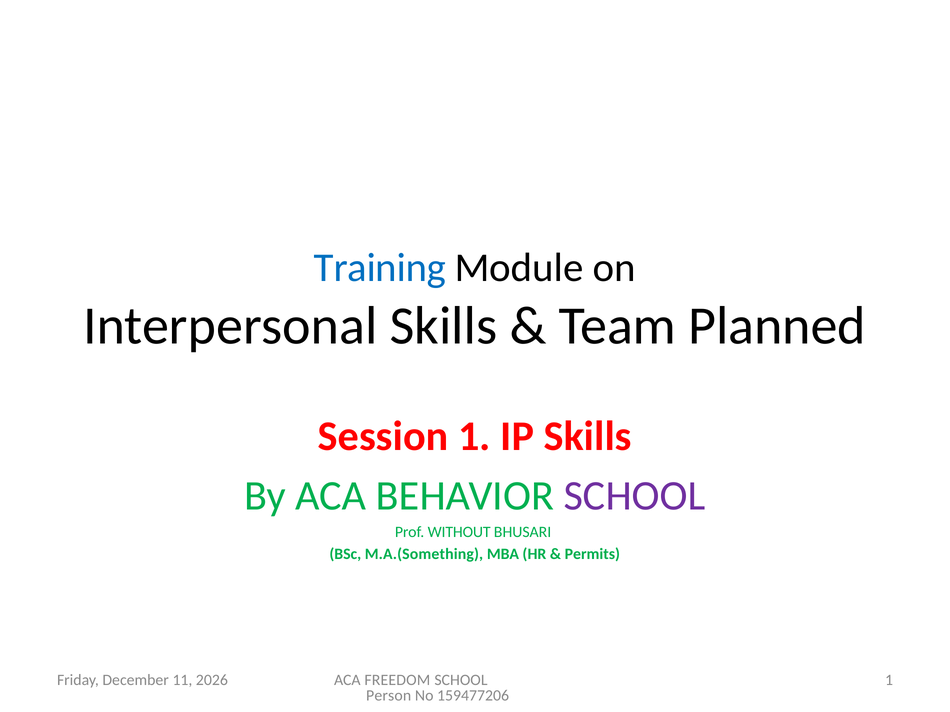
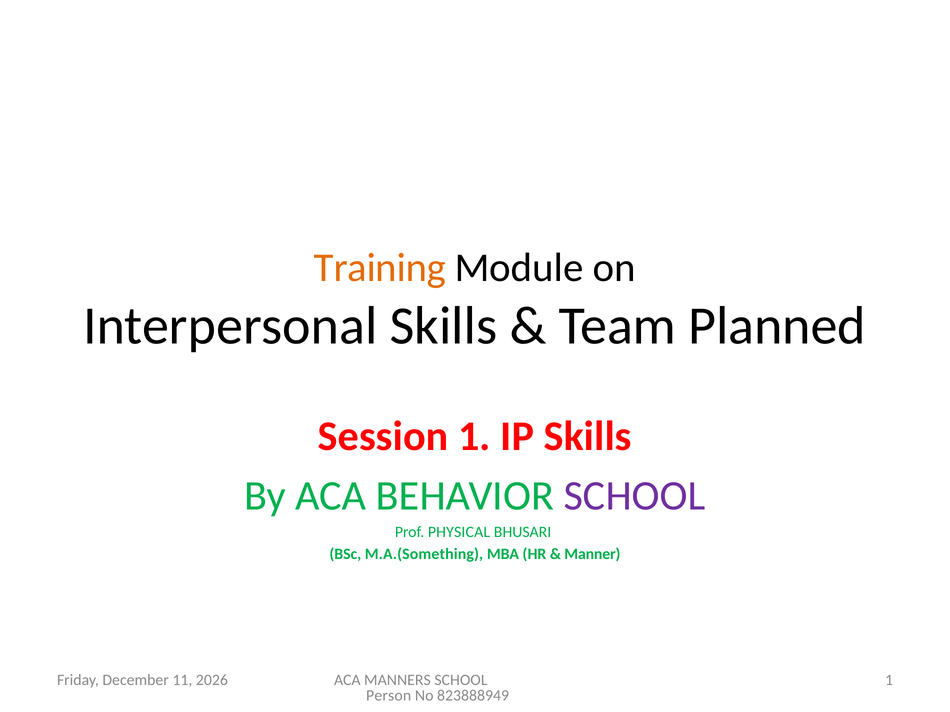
Training colour: blue -> orange (380, 268)
WITHOUT: WITHOUT -> PHYSICAL (459, 532)
Permits: Permits -> Manner (592, 554)
FREEDOM: FREEDOM -> MANNERS (397, 680)
159477206: 159477206 -> 823888949 (473, 696)
